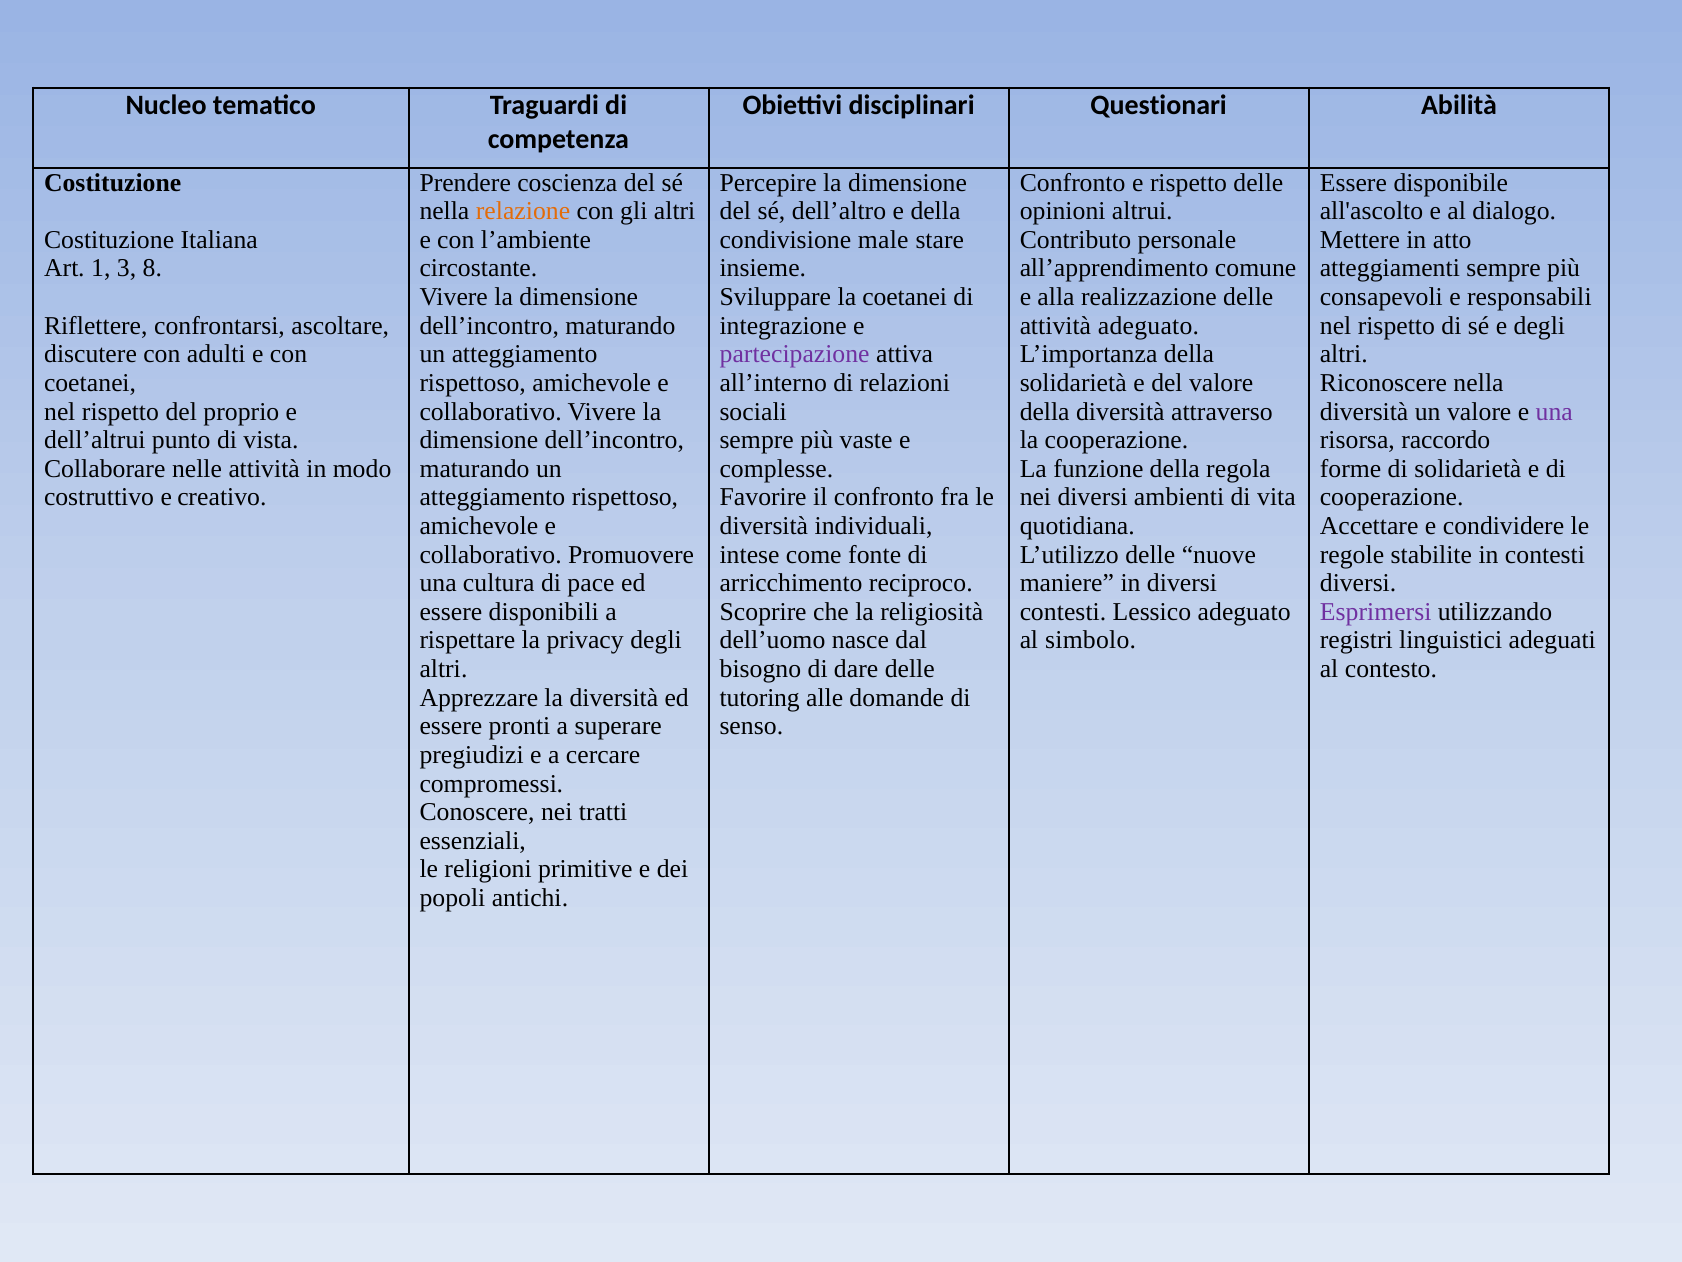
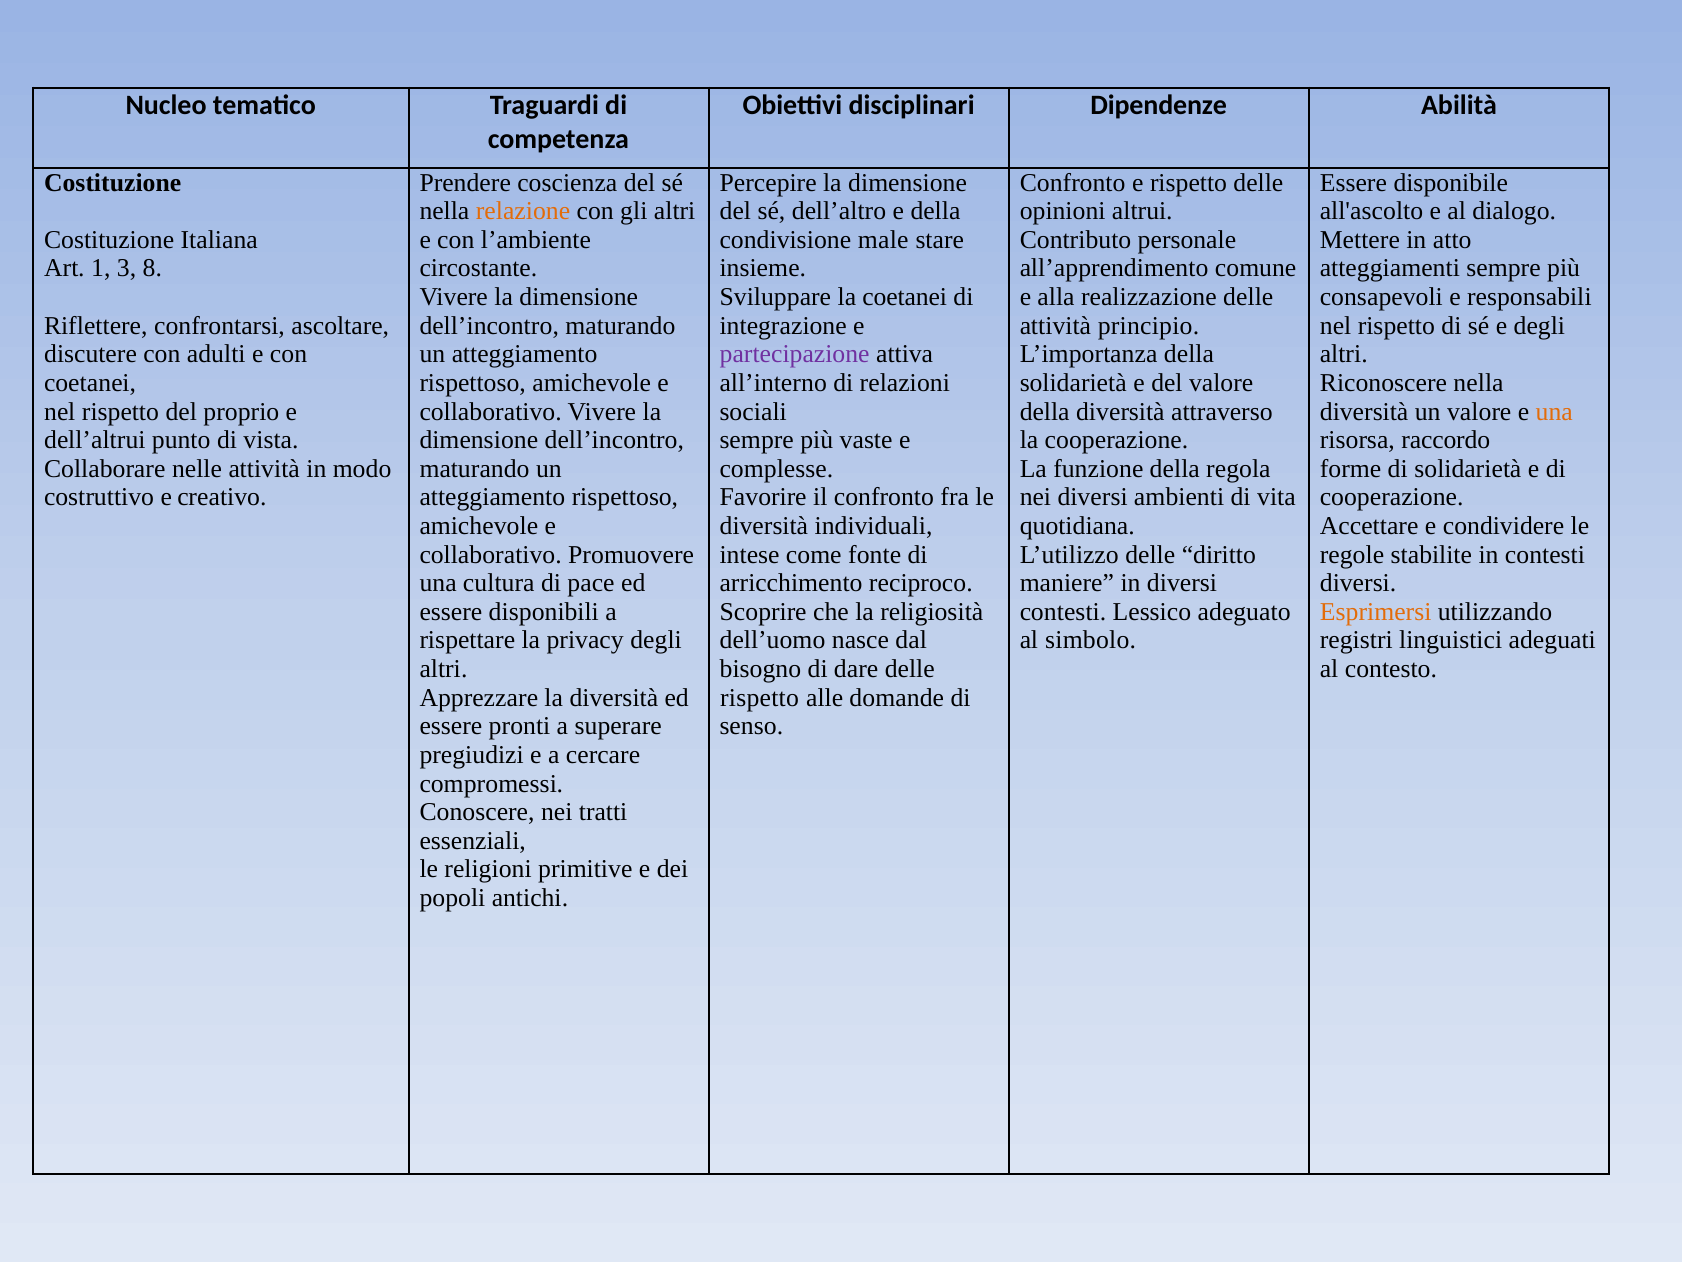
Questionari: Questionari -> Dipendenze (1159, 105)
attività adeguato: adeguato -> principio (1149, 326)
una colour: purple -> orange (1554, 411)
nuove: nuove -> diritto (1219, 554)
Esprimersi colour: purple -> orange (1376, 612)
tutoring: tutoring -> rispetto (760, 697)
